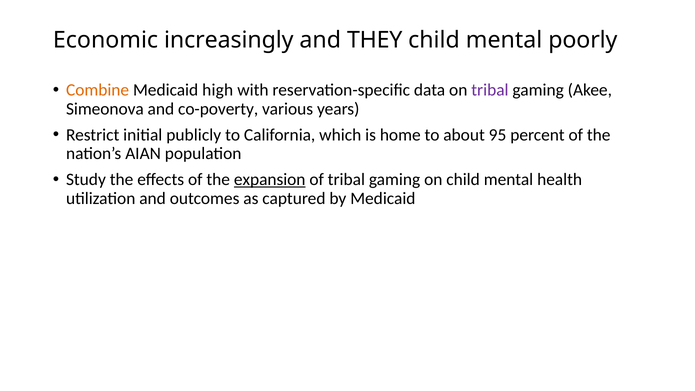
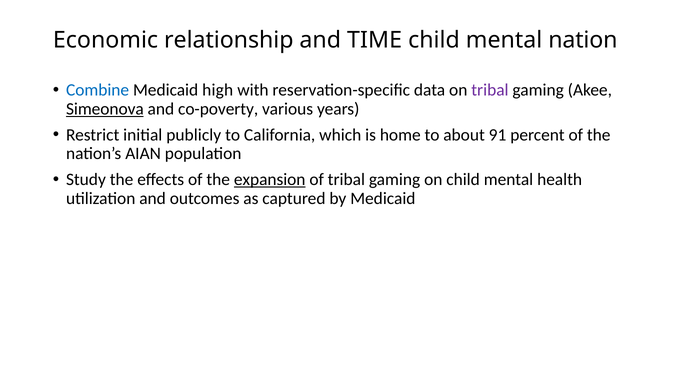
increasingly: increasingly -> relationship (229, 40)
THEY: THEY -> TIME (375, 40)
poorly: poorly -> nation (583, 40)
Combine colour: orange -> blue (98, 90)
Simeonova underline: none -> present (105, 109)
95: 95 -> 91 (498, 135)
